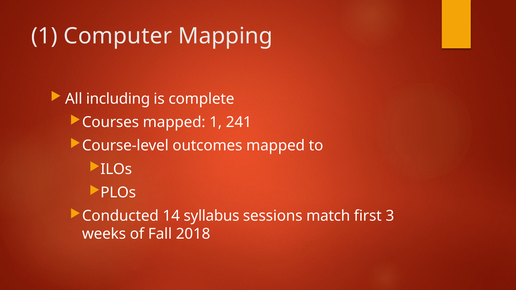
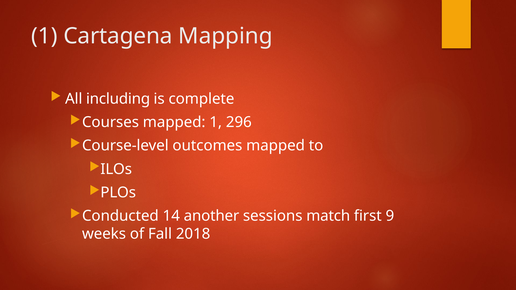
Computer: Computer -> Cartagena (118, 36)
241: 241 -> 296 (239, 122)
syllabus: syllabus -> another (211, 216)
3: 3 -> 9 (390, 216)
